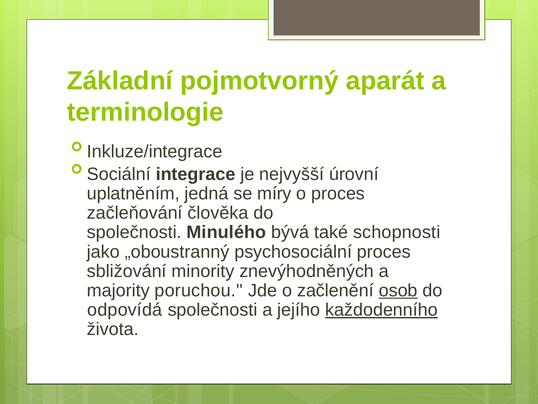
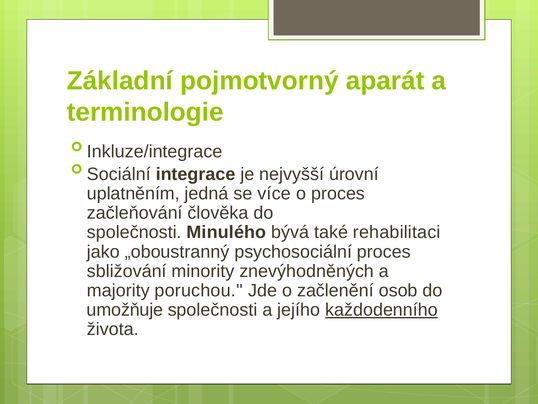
míry: míry -> více (274, 193)
schopnosti: schopnosti -> rehabilitaci (397, 232)
osob underline: present -> none (398, 290)
odpovídá: odpovídá -> umožňuje (125, 310)
